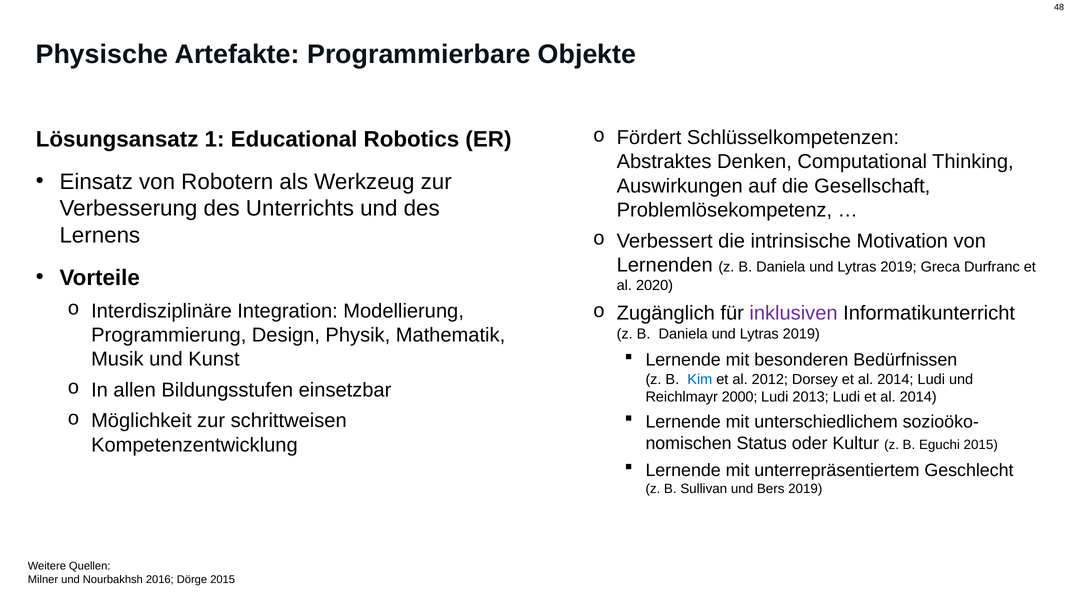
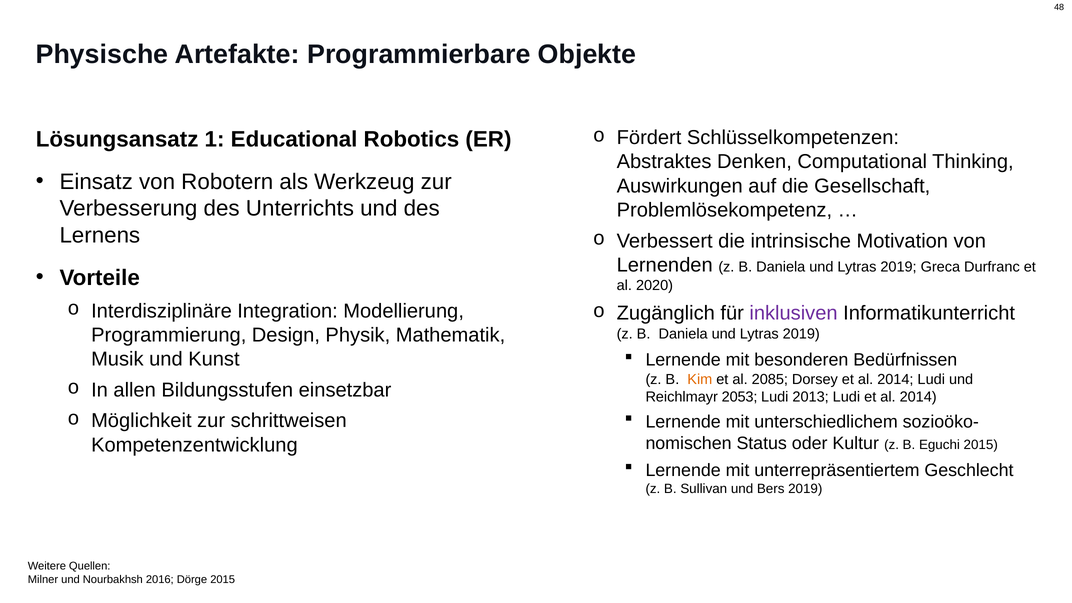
Kim colour: blue -> orange (700, 379)
2012: 2012 -> 2085 (770, 379)
2000: 2000 -> 2053 (740, 397)
